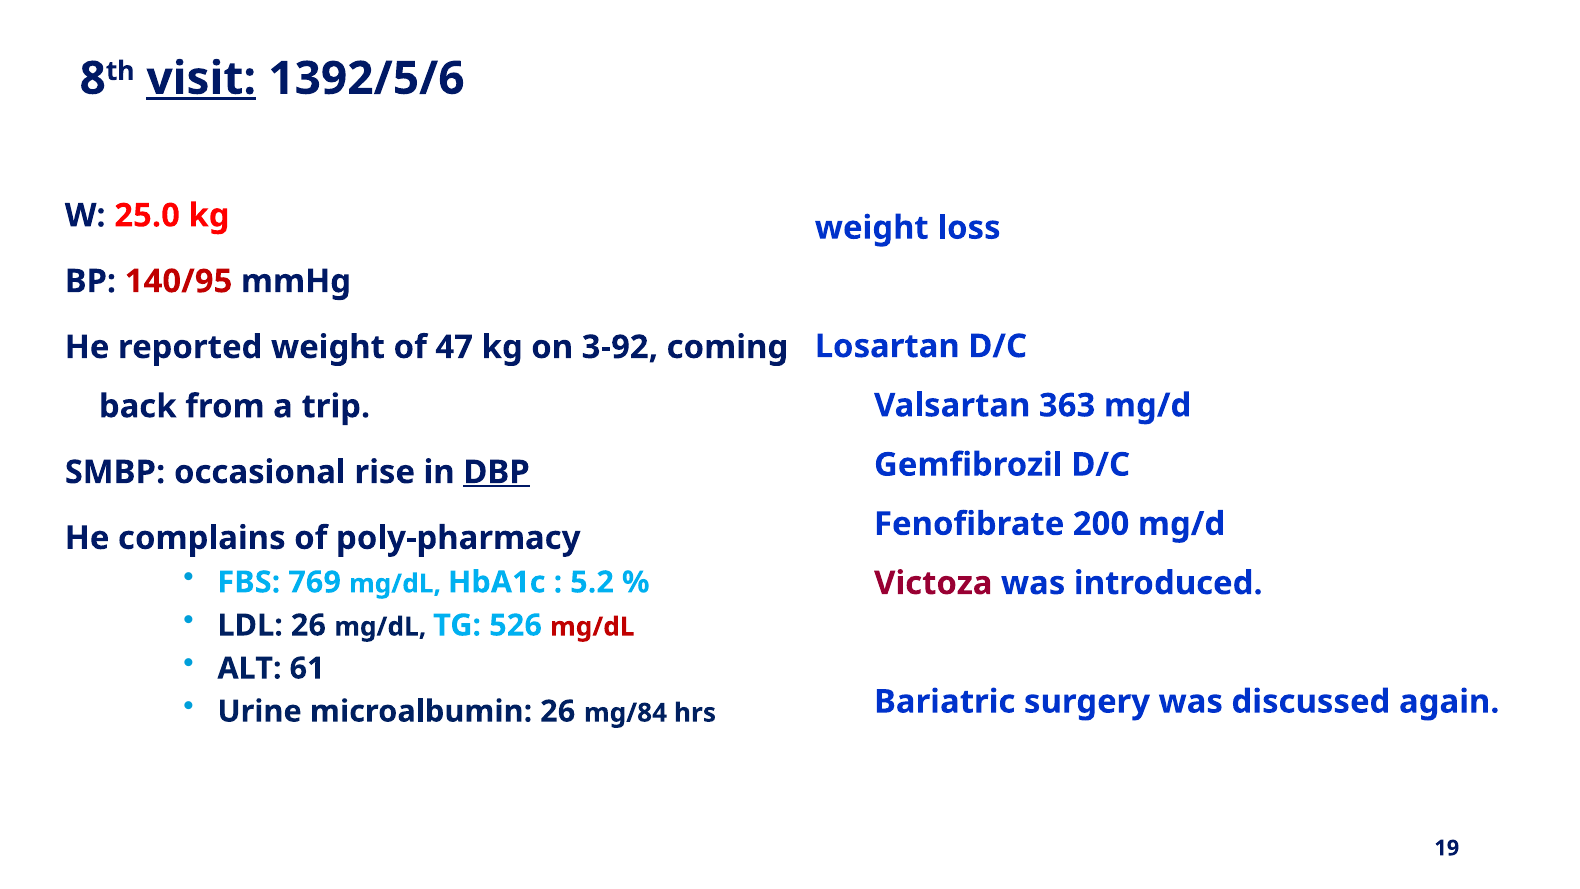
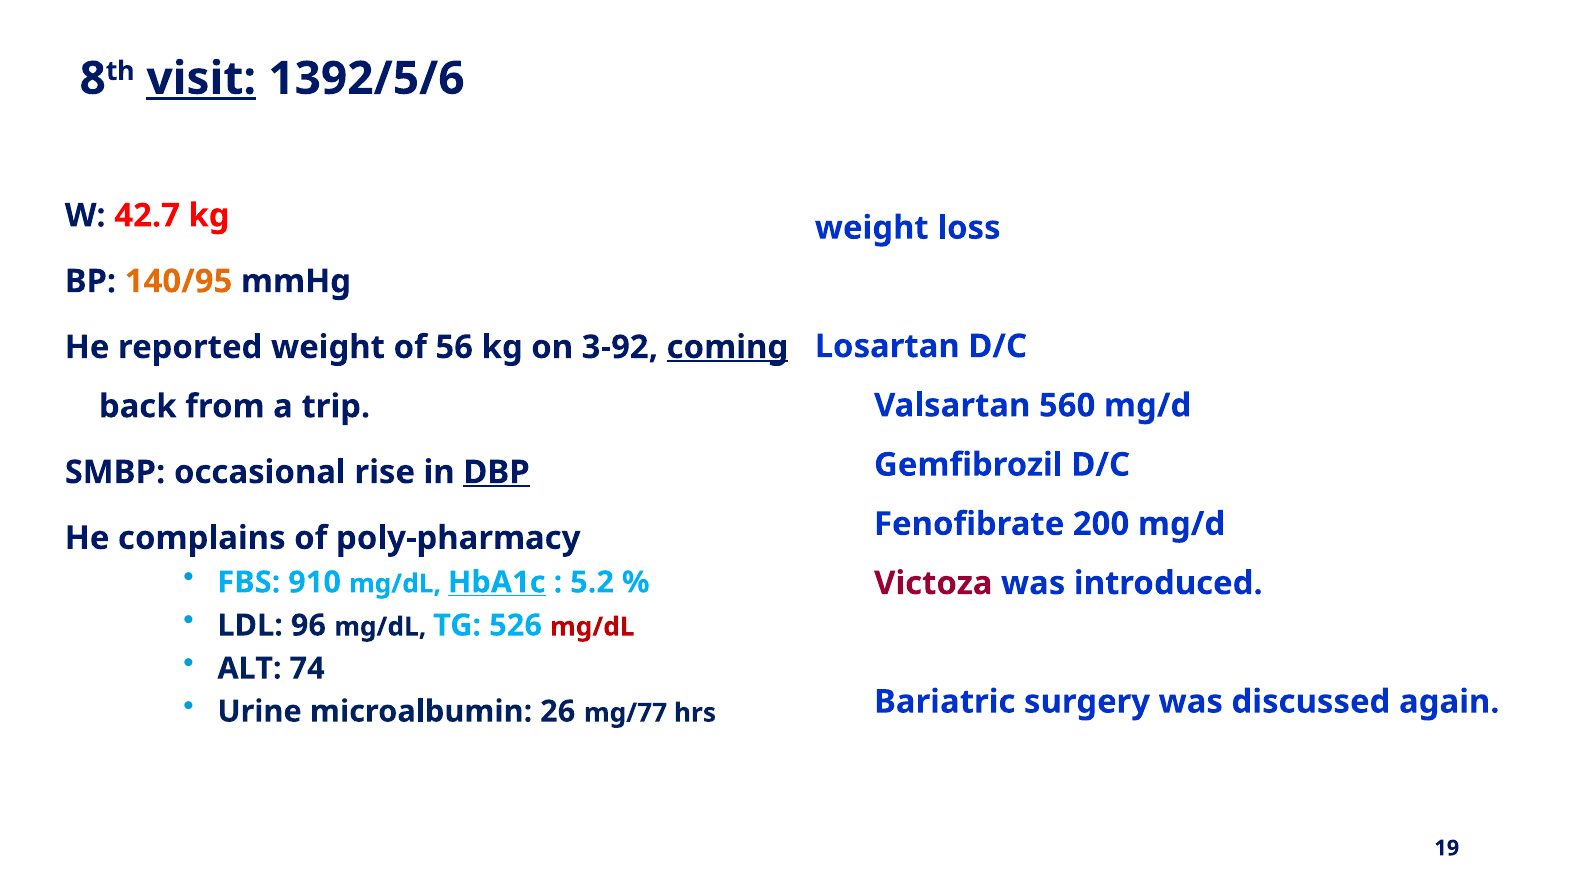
25.0: 25.0 -> 42.7 (147, 216)
140/95 colour: red -> orange (179, 281)
47: 47 -> 56 (454, 347)
coming underline: none -> present (727, 347)
363: 363 -> 560 (1067, 405)
769: 769 -> 910 (315, 582)
HbA1c underline: none -> present (497, 582)
LDL 26: 26 -> 96 (308, 625)
61: 61 -> 74 (307, 668)
mg/84: mg/84 -> mg/77 (626, 713)
